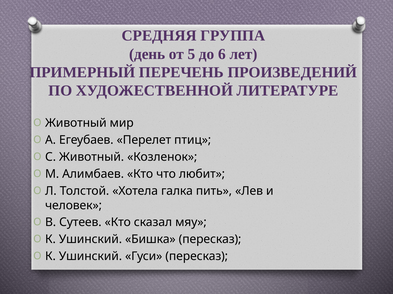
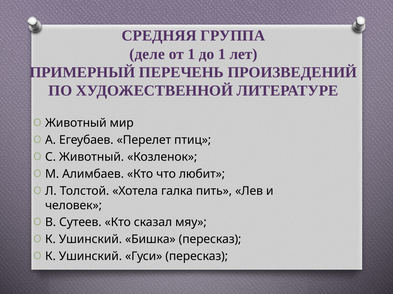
день: день -> деле (147, 54)
от 5: 5 -> 1 (191, 54)
до 6: 6 -> 1 (222, 54)
